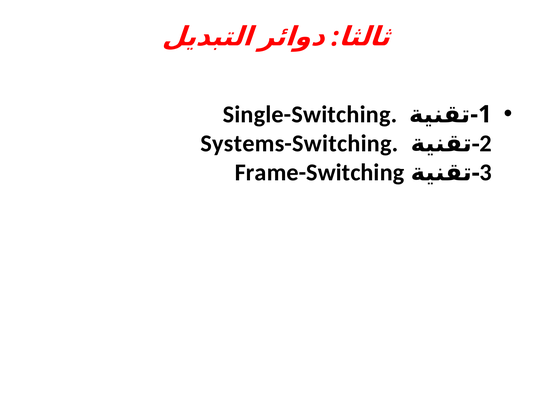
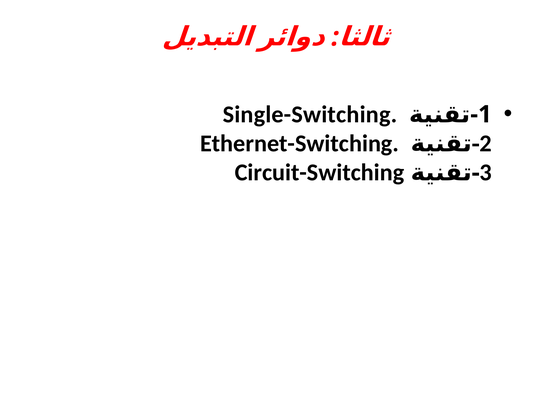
Systems-Switching: Systems-Switching -> Ethernet-Switching (300, 143)
Frame-Switching: Frame-Switching -> Circuit-Switching (320, 172)
